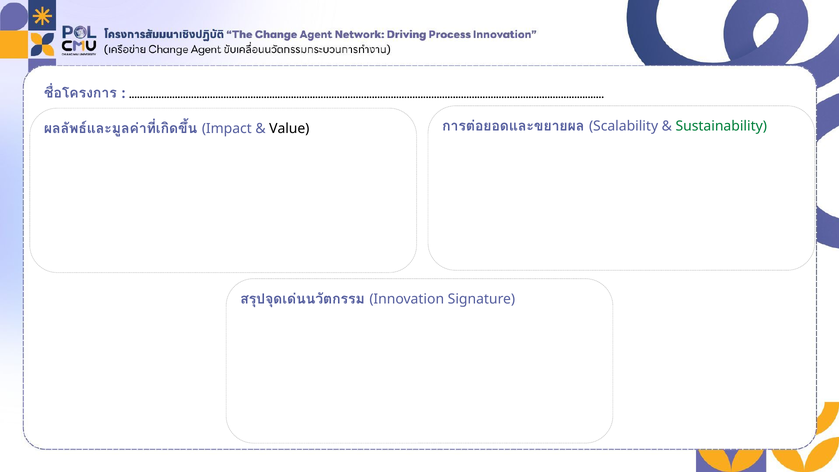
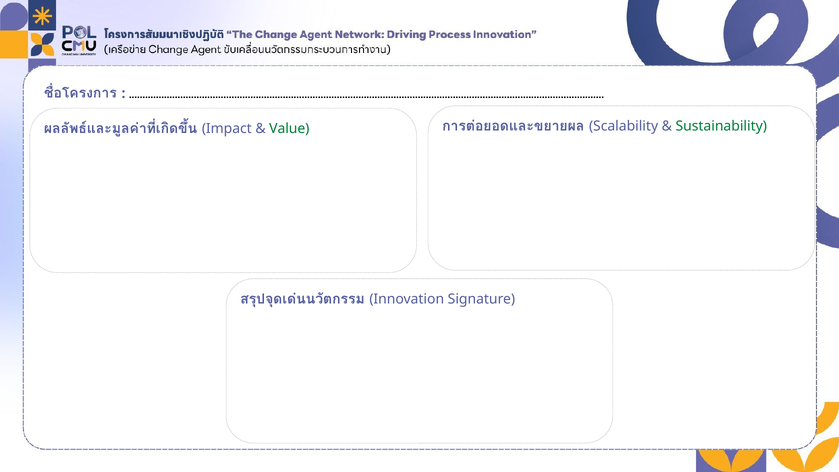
Value colour: black -> green (289, 129)
